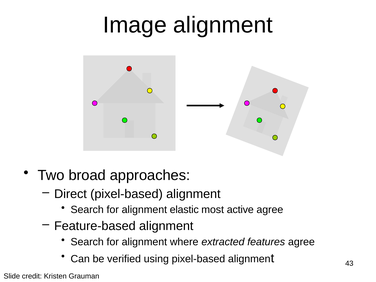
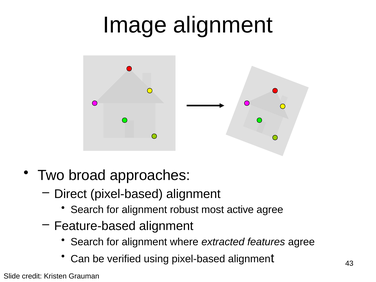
elastic: elastic -> robust (184, 210)
